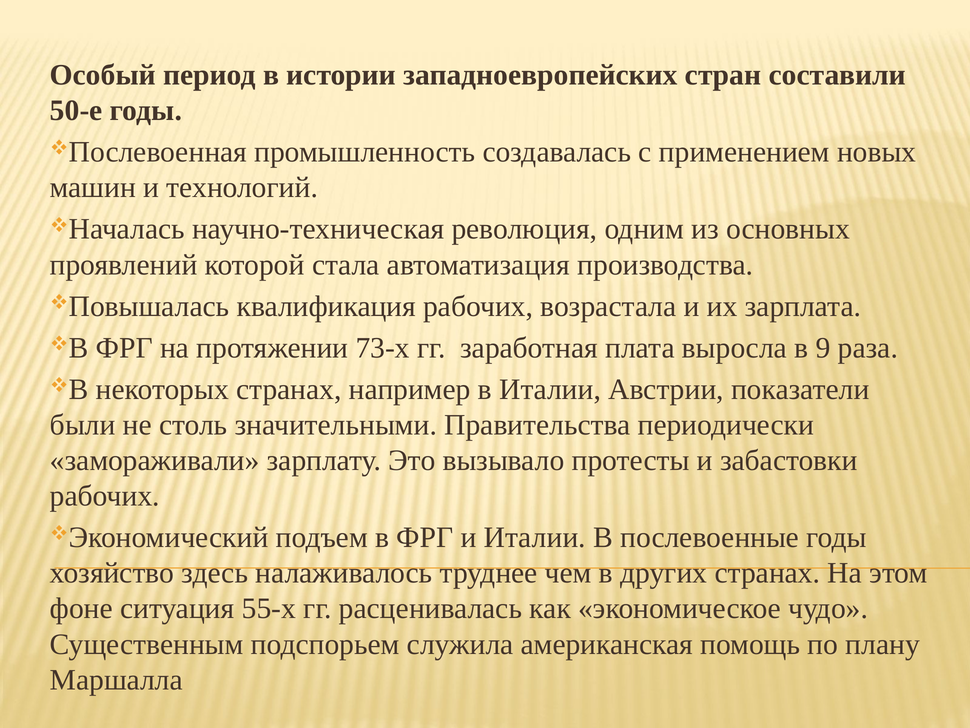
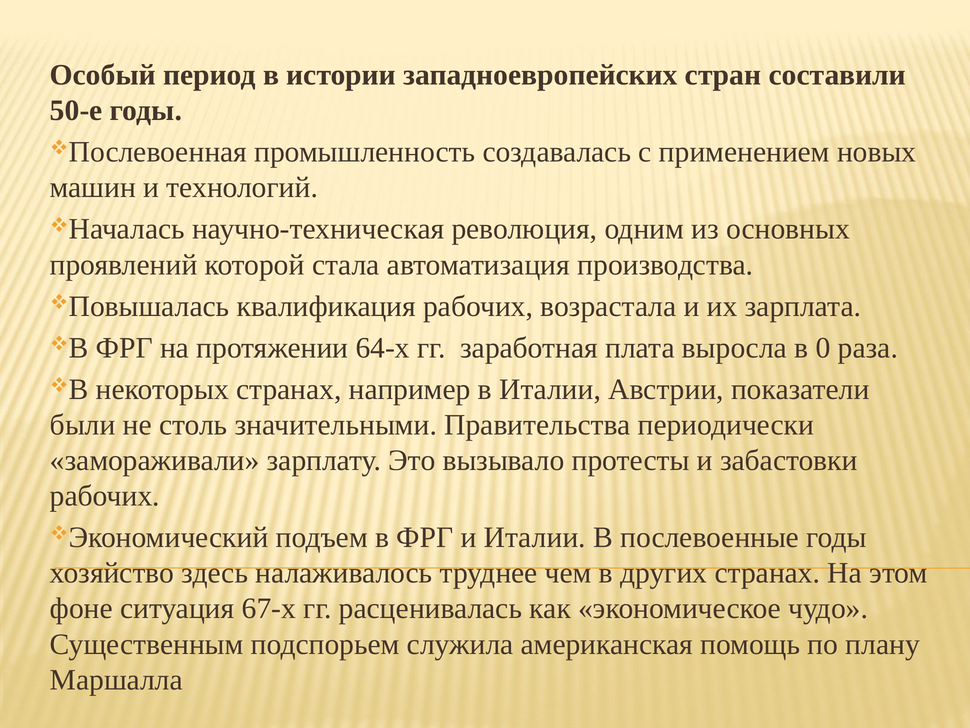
73-х: 73-х -> 64-х (383, 348)
9: 9 -> 0 (823, 348)
55-х: 55-х -> 67-х (269, 608)
